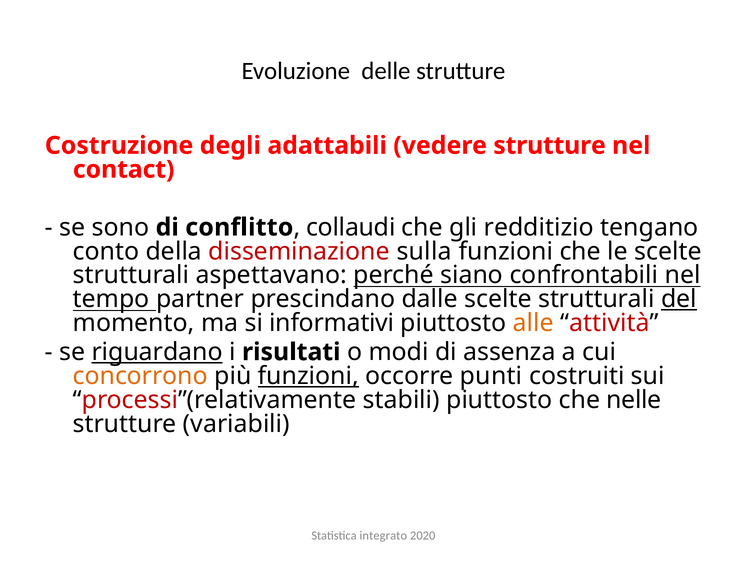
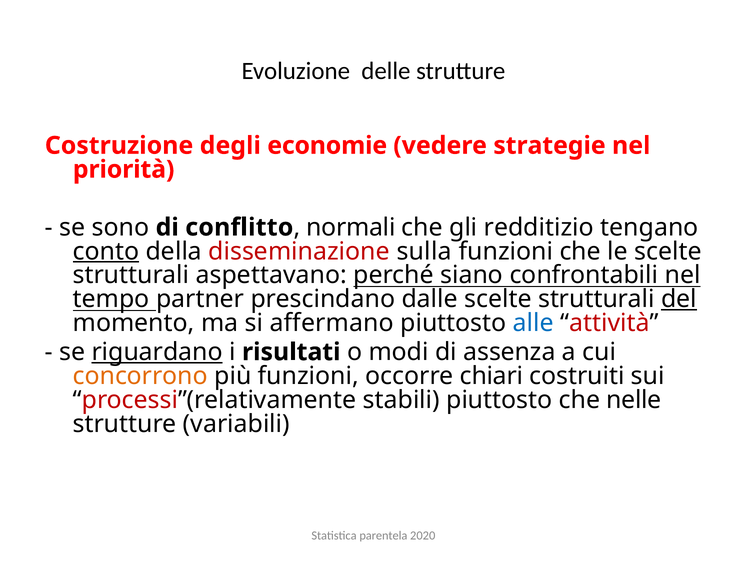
adattabili: adattabili -> economie (327, 145)
vedere strutture: strutture -> strategie (549, 145)
contact: contact -> priorità (124, 169)
collaudi: collaudi -> normali (351, 227)
conto underline: none -> present (106, 251)
informativi: informativi -> affermano (332, 323)
alle colour: orange -> blue (533, 323)
funzioni underline: present -> none (308, 375)
punti: punti -> chiari (491, 375)
integrato: integrato -> parentela (383, 535)
